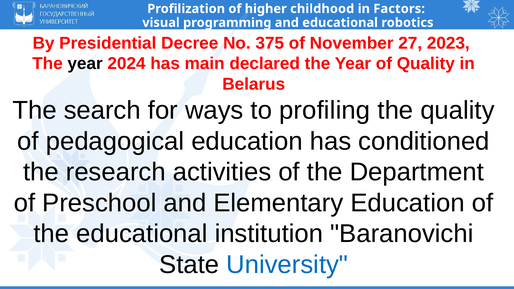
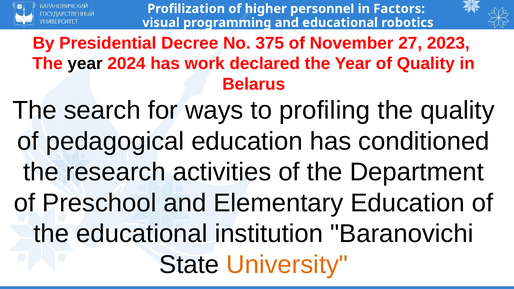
childhood: childhood -> personnel (322, 9)
main: main -> work (205, 64)
University colour: blue -> orange (287, 265)
